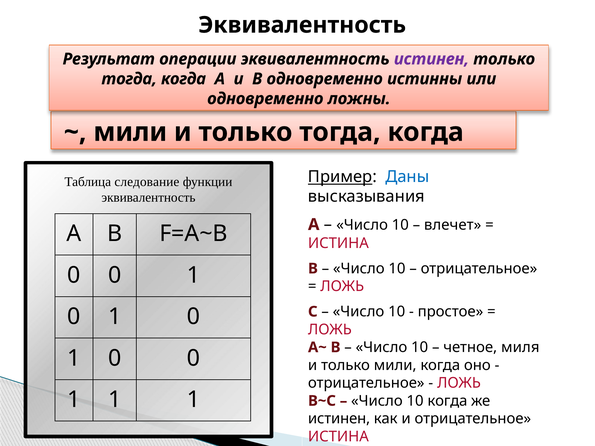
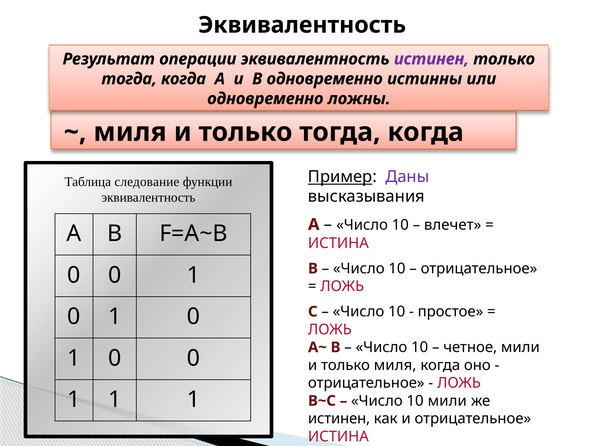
мили: мили -> миля (130, 132)
Даны colour: blue -> purple (407, 177)
четное миля: миля -> мили (520, 348)
только мили: мили -> миля (395, 365)
10 когда: когда -> мили (447, 401)
